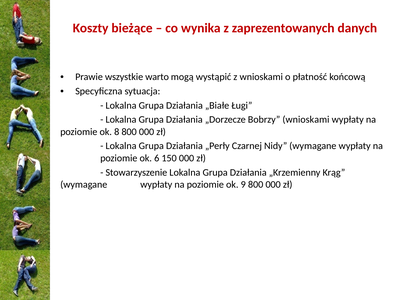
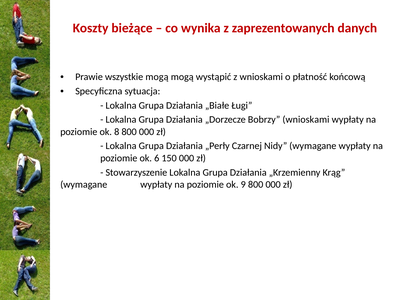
wszystkie warto: warto -> mogą (157, 77)
